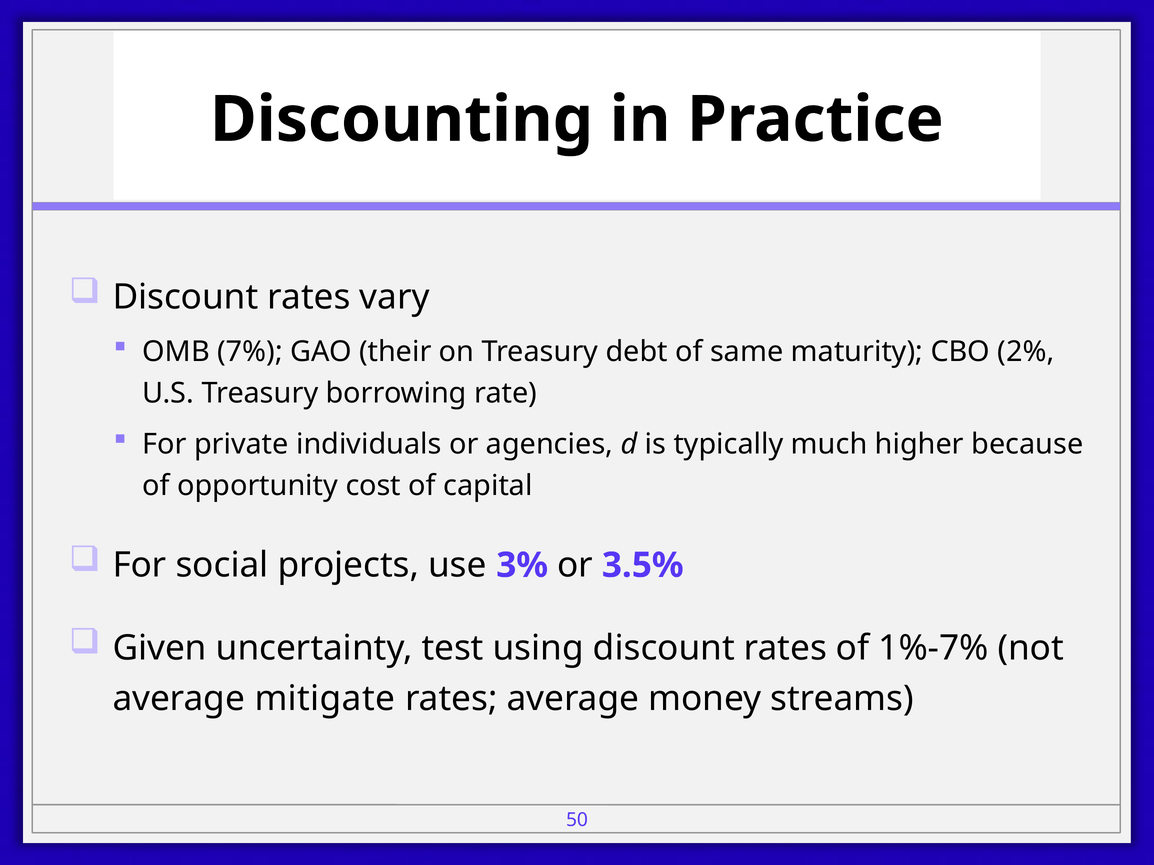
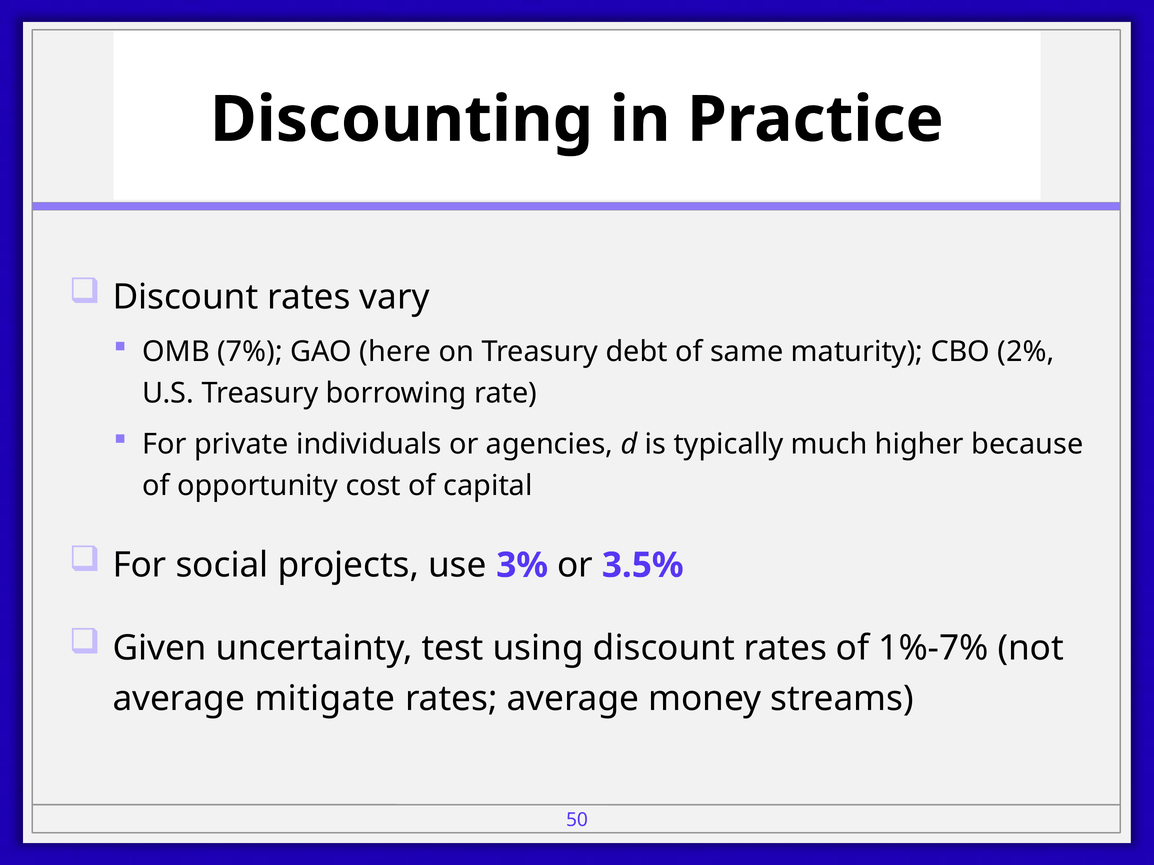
their: their -> here (395, 352)
